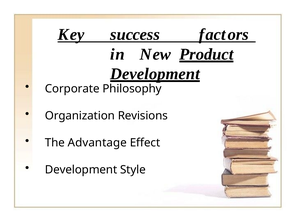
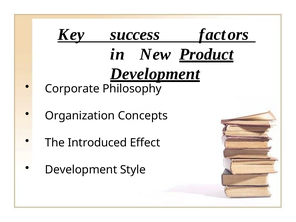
Revisions: Revisions -> Concepts (143, 116)
Advantage: Advantage -> Introduced (97, 143)
